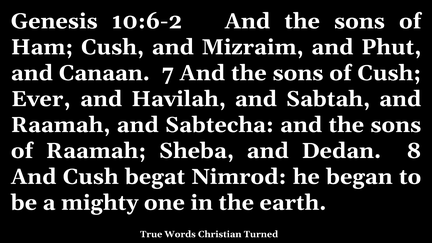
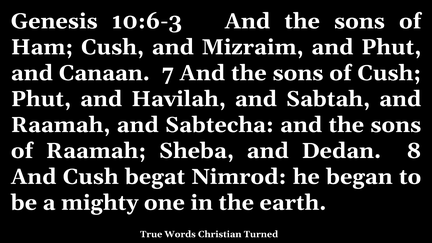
10:6-2: 10:6-2 -> 10:6-3 (147, 21)
Ever: Ever -> Phut (41, 99)
